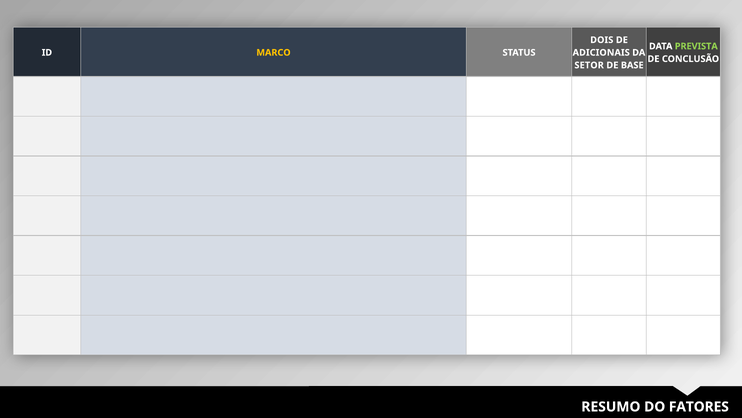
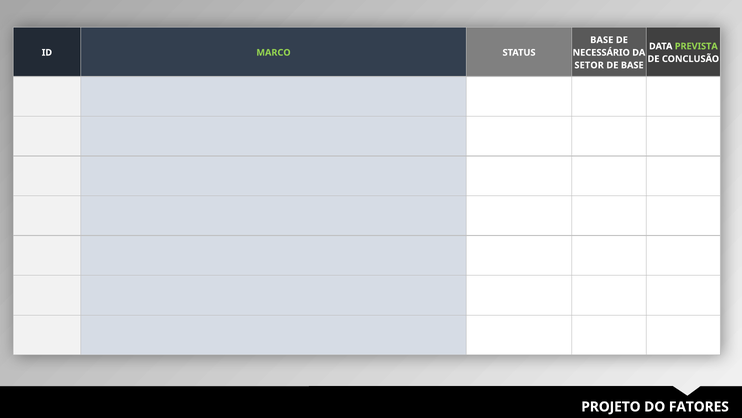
DOIS: DOIS -> BASE (602, 40)
MARCO colour: yellow -> light green (273, 53)
ADICIONAIS: ADICIONAIS -> NECESSÁRIO (601, 53)
RESUMO: RESUMO -> PROJETO (611, 406)
